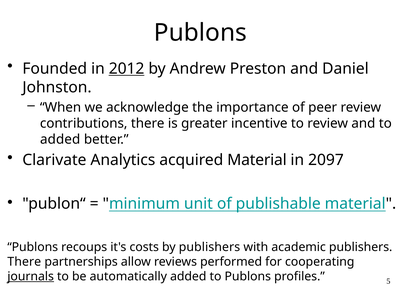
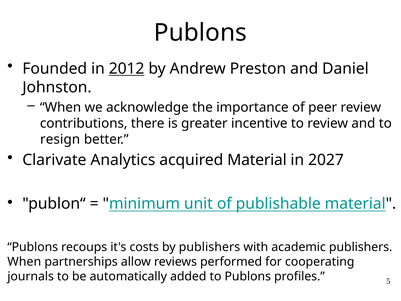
added: added -> resign (60, 139)
2097: 2097 -> 2027 (326, 160)
There: There -> When (24, 262)
journals underline: present -> none (31, 276)
